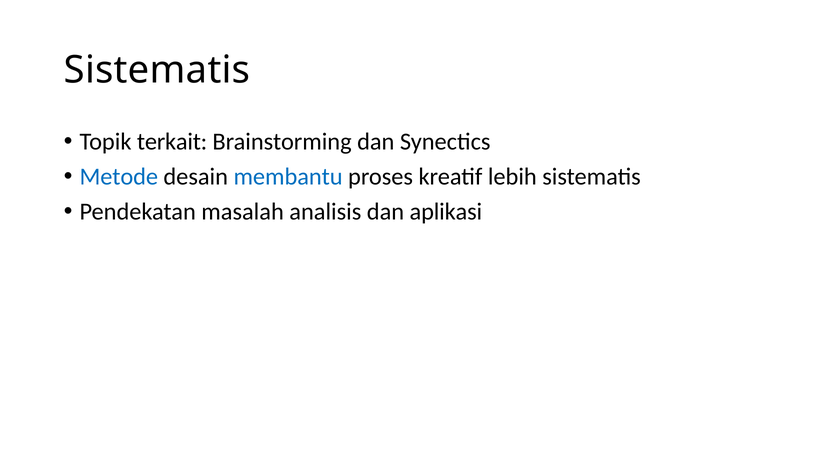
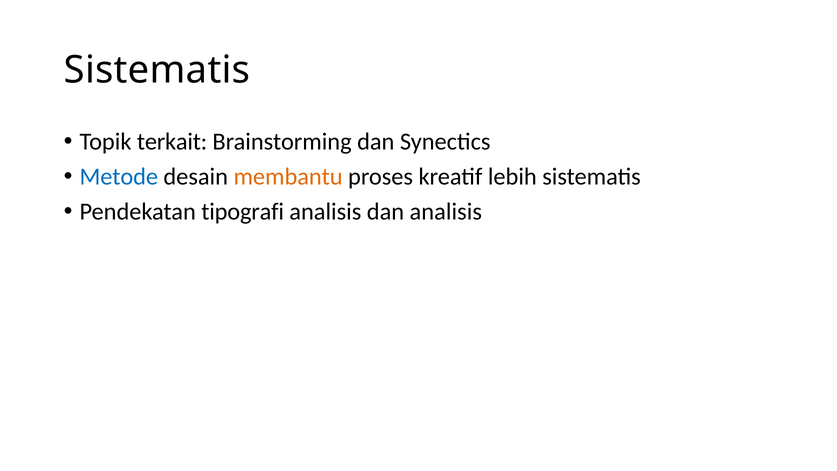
membantu colour: blue -> orange (288, 177)
masalah: masalah -> tipografi (243, 212)
dan aplikasi: aplikasi -> analisis (446, 212)
